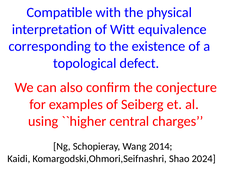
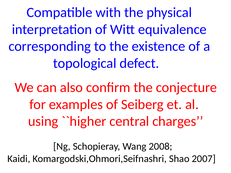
2014: 2014 -> 2008 (161, 147)
2024: 2024 -> 2007 (204, 159)
